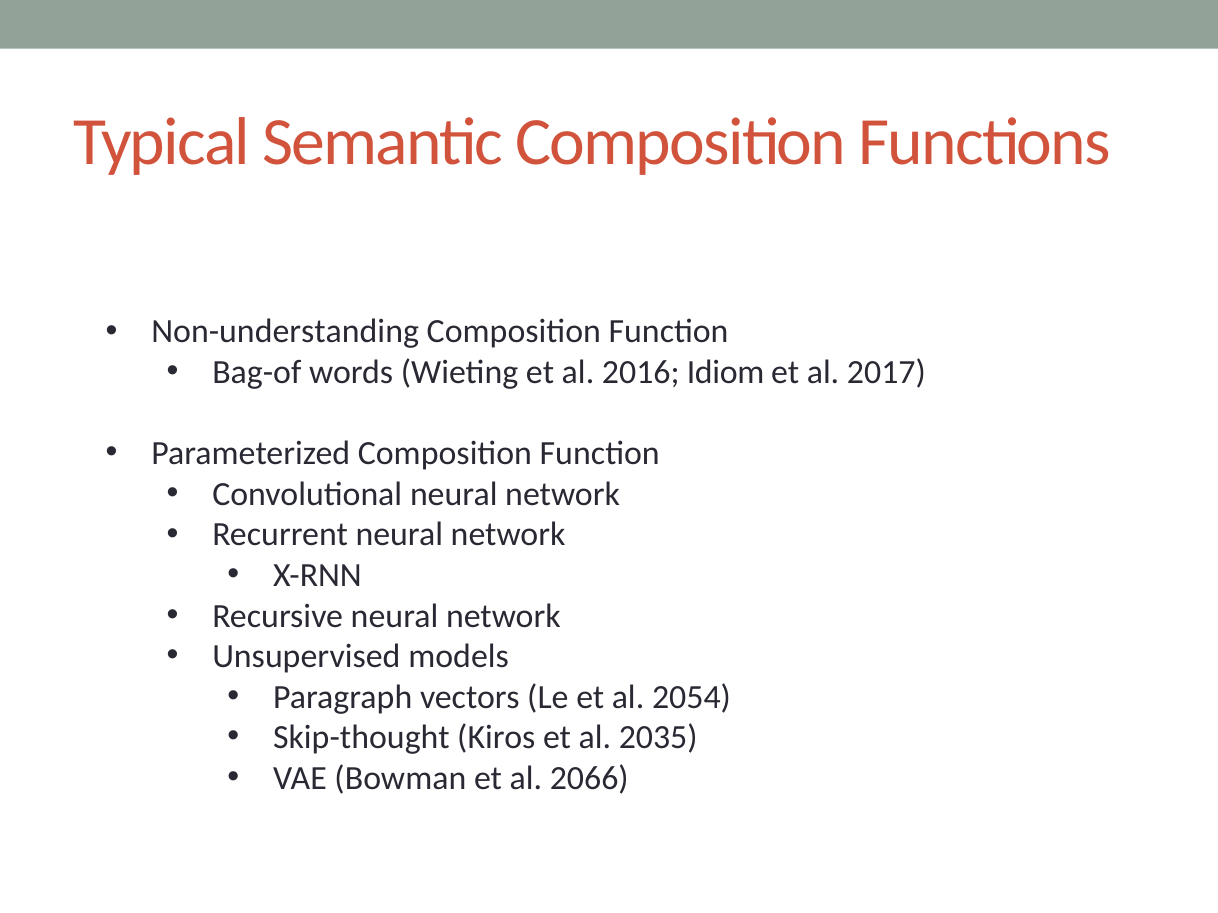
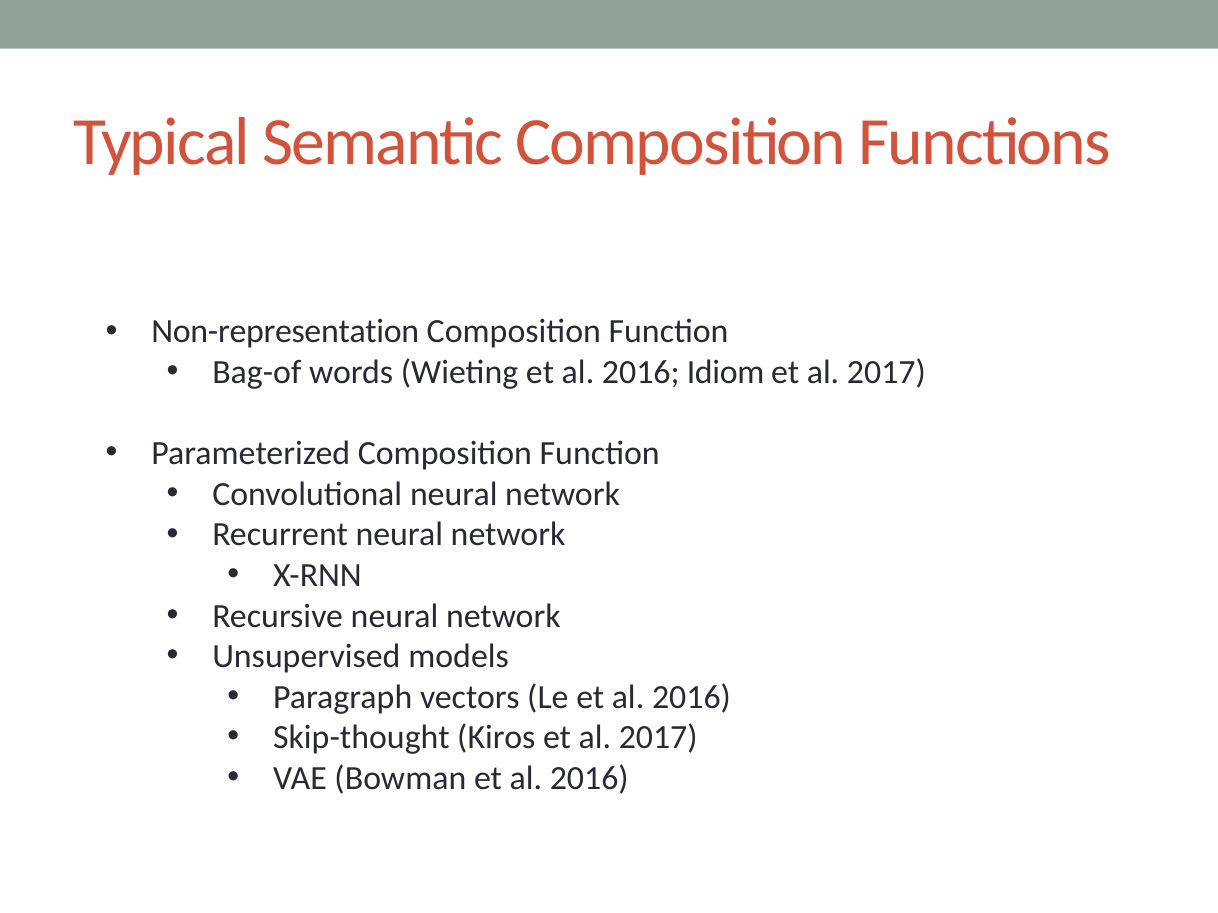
Non-understanding: Non-understanding -> Non-representation (285, 332)
Le et al 2054: 2054 -> 2016 (692, 698)
Kiros et al 2035: 2035 -> 2017 (658, 738)
Bowman et al 2066: 2066 -> 2016 (589, 779)
